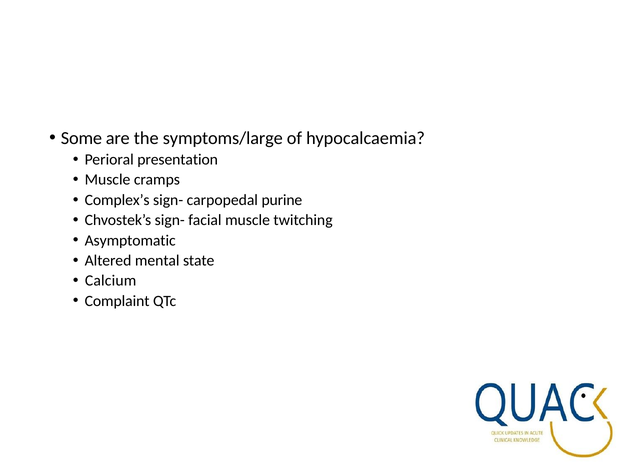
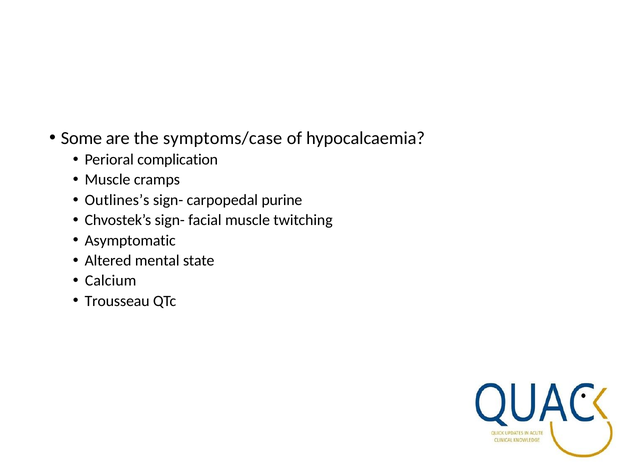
symptoms/large: symptoms/large -> symptoms/case (223, 138)
presentation: presentation -> complication (178, 160)
Complex’s: Complex’s -> Outlines’s (117, 200)
Complaint: Complaint -> Trousseau (117, 301)
